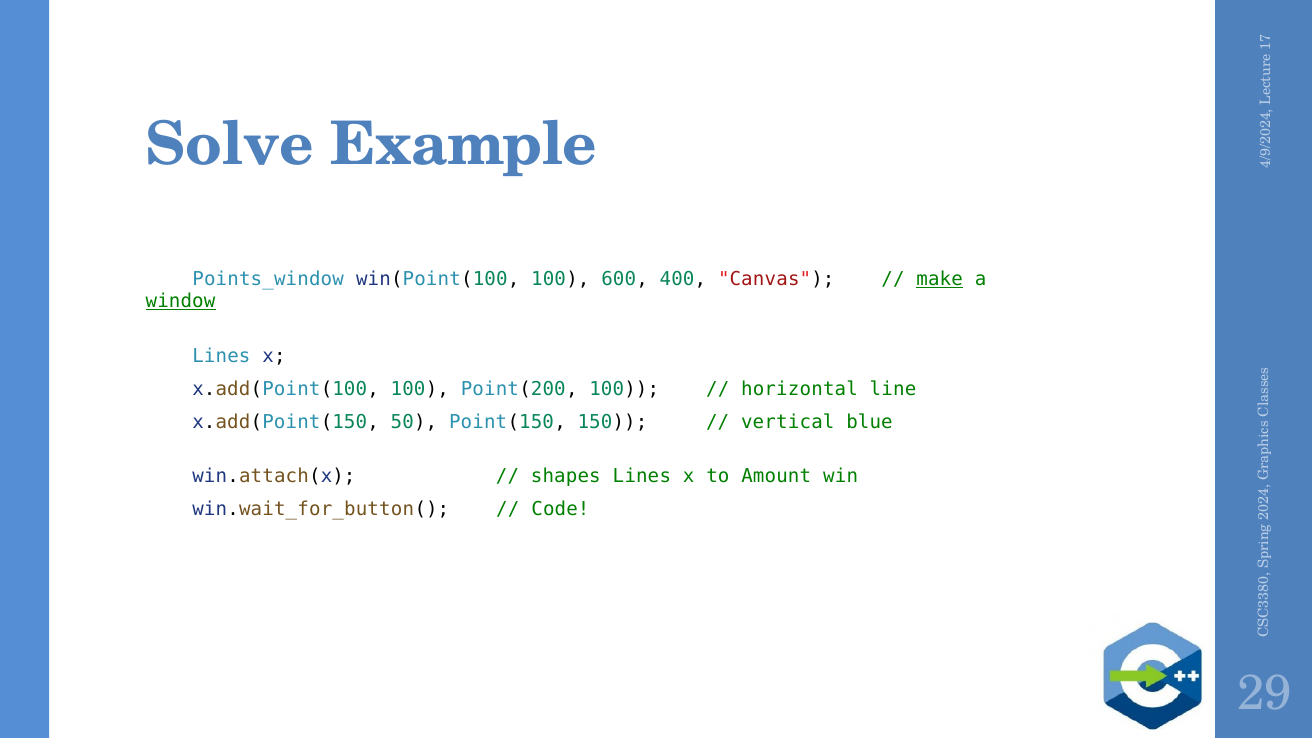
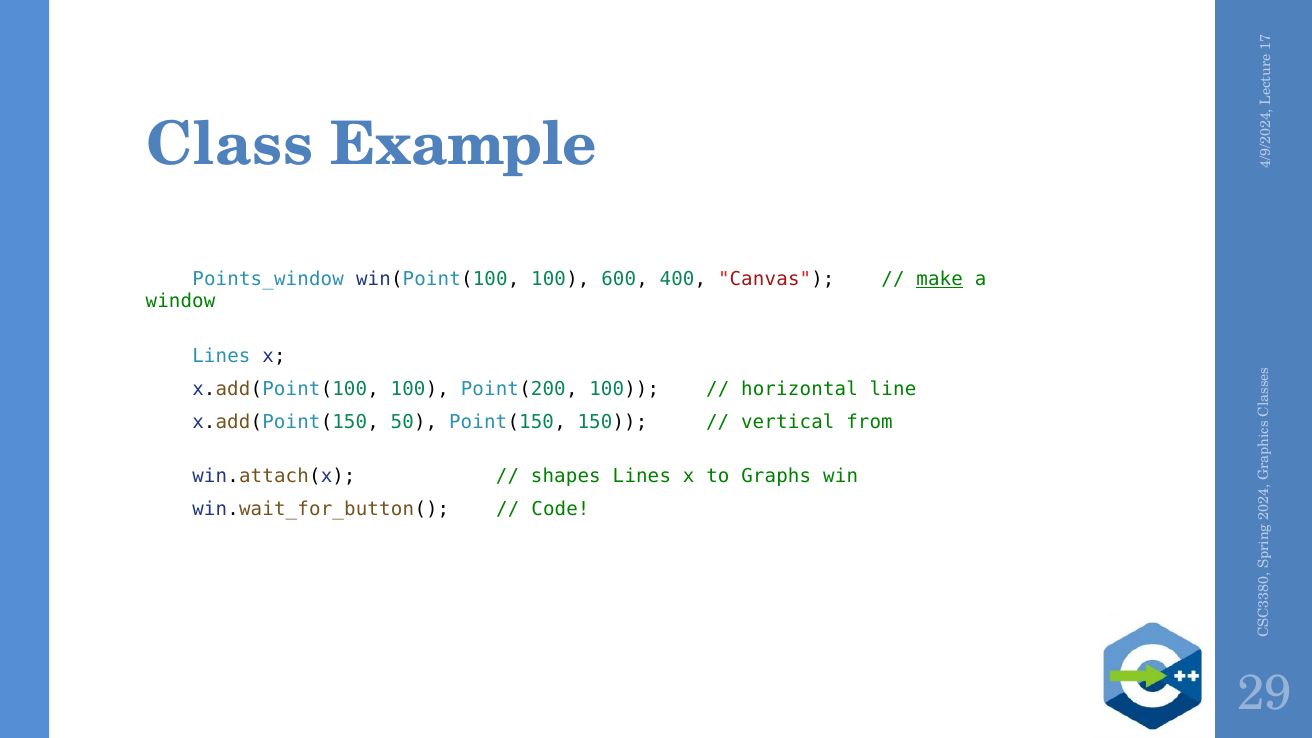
Solve: Solve -> Class (230, 144)
window underline: present -> none (181, 302)
blue: blue -> from (869, 422)
Amount: Amount -> Graphs (776, 476)
